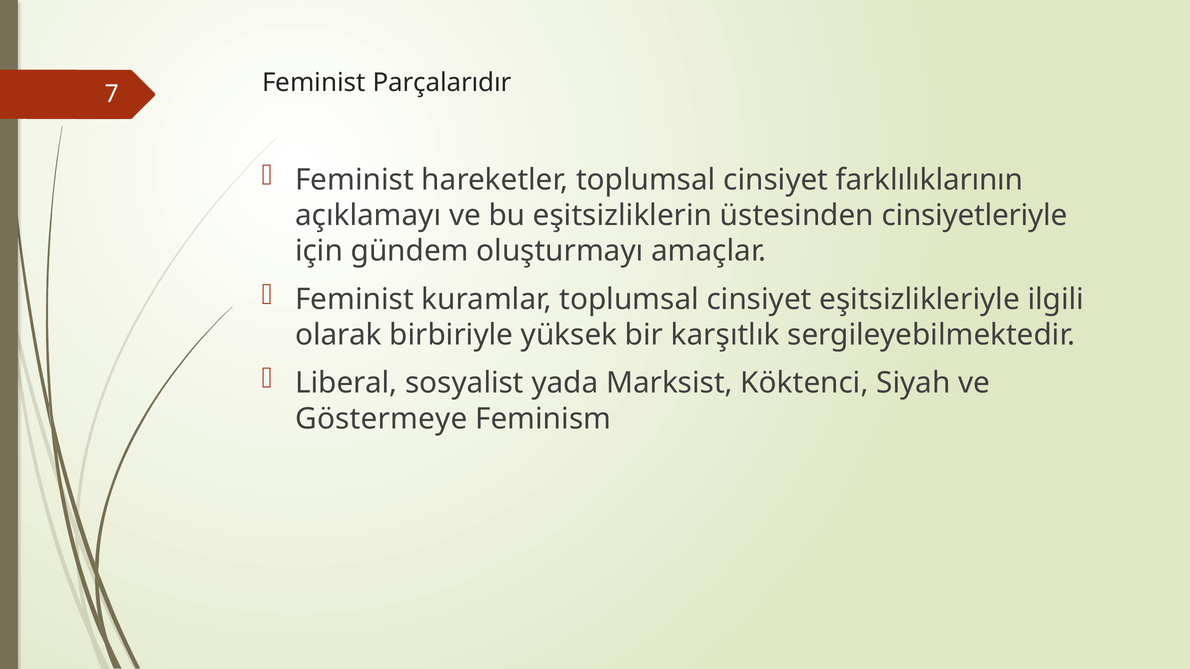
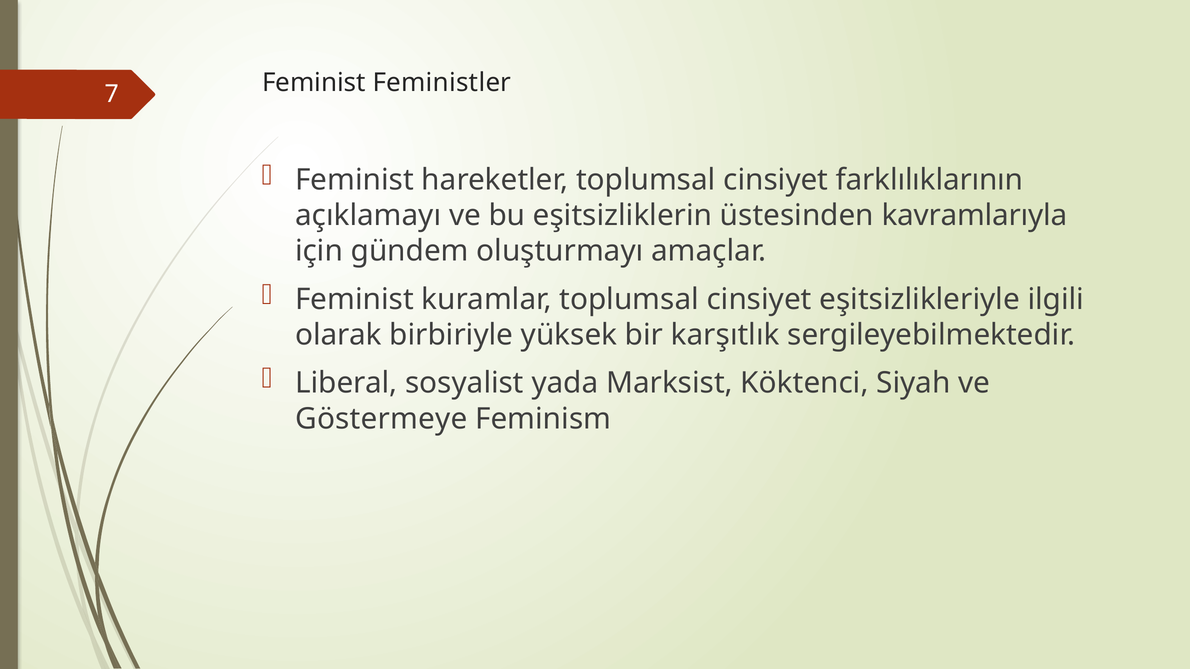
Parçalarıdır: Parçalarıdır -> Feministler (442, 83)
cinsiyetleriyle: cinsiyetleriyle -> kavramlarıyla (974, 216)
